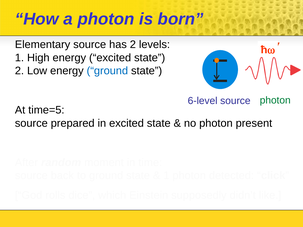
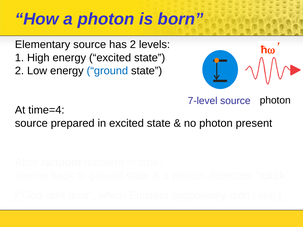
6-level: 6-level -> 7-level (203, 101)
photon colour: green -> black (275, 100)
time=5: time=5 -> time=4 (46, 110)
